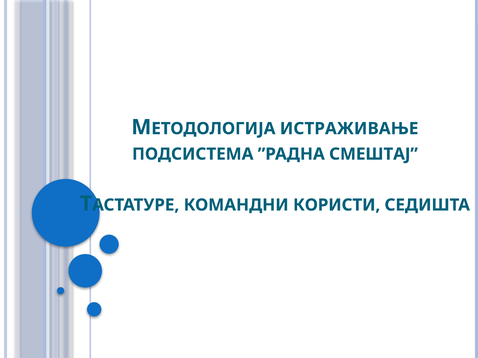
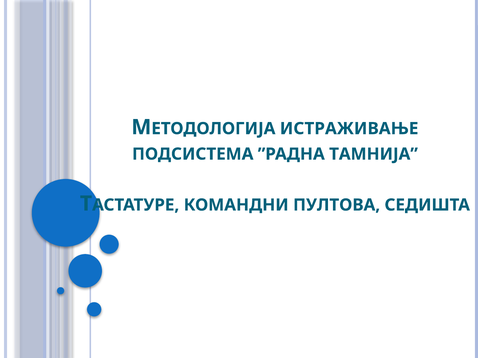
СМЕШТАЈ: СМЕШТАЈ -> ТАМНИЈА (373, 154)
КОРИСТИ: КОРИСТИ -> ПУЛТОВА (337, 205)
